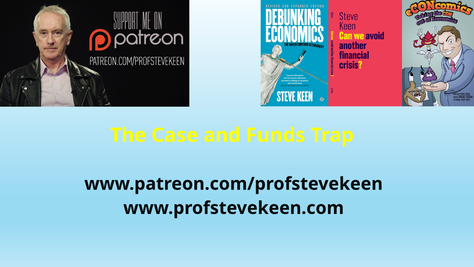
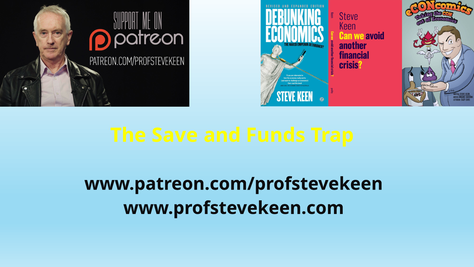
Case: Case -> Save (175, 135)
